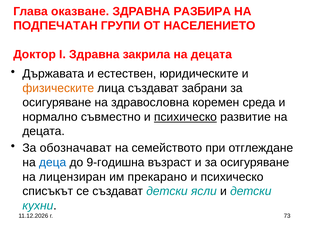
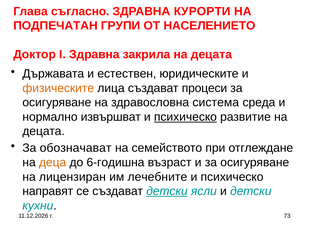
оказване: оказване -> съгласно (80, 11)
РАЗБИРА: РАЗБИРА -> КУРОРТИ (202, 11)
забрани: забрани -> процеси (204, 88)
коремен: коремен -> система (216, 103)
съвместно: съвместно -> извършват (111, 117)
деца colour: blue -> orange (53, 163)
9-годишна: 9-годишна -> 6-годишна (115, 163)
прекарано: прекарано -> лечебните (157, 177)
списъкът: списъкът -> направят (48, 192)
детски underline: none -> present (167, 192)
